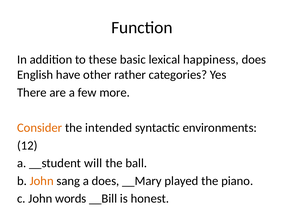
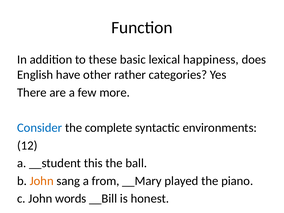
Consider colour: orange -> blue (40, 128)
intended: intended -> complete (109, 128)
will: will -> this (93, 163)
a does: does -> from (106, 181)
